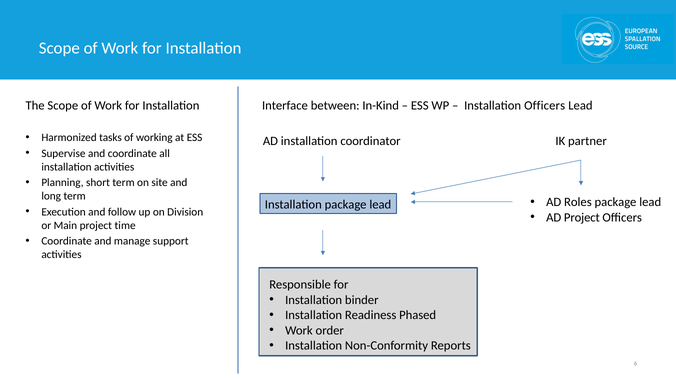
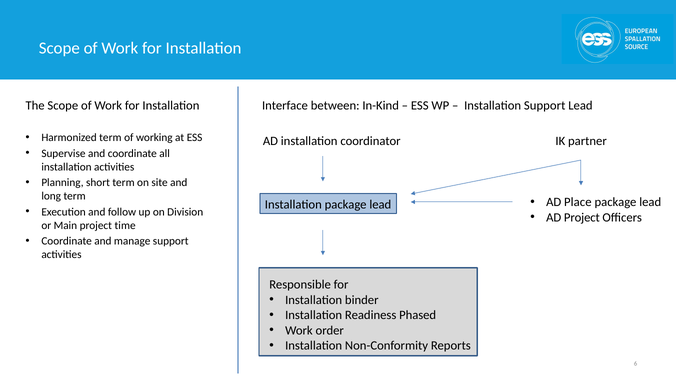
Installation Officers: Officers -> Support (545, 106)
Harmonized tasks: tasks -> term (110, 138)
Roles: Roles -> Place (578, 202)
